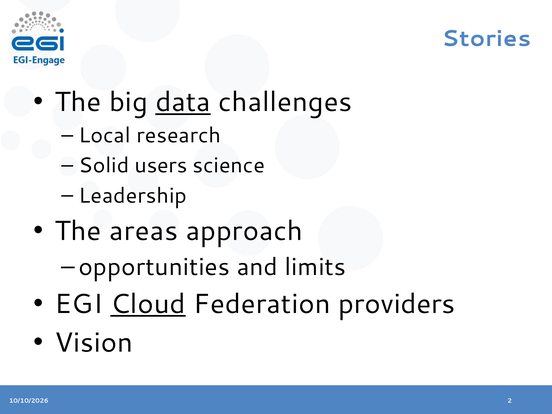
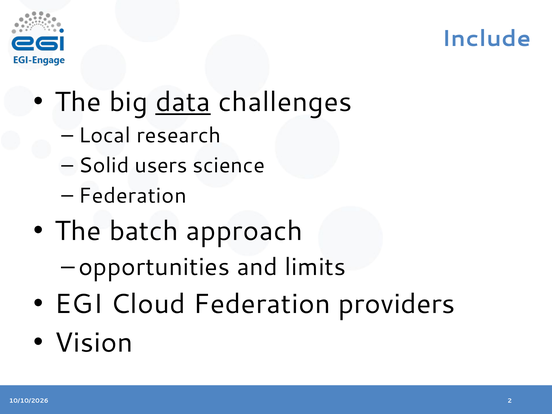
Stories: Stories -> Include (486, 39)
Leadership: Leadership -> Federation (133, 196)
areas: areas -> batch (144, 231)
Cloud underline: present -> none (148, 304)
